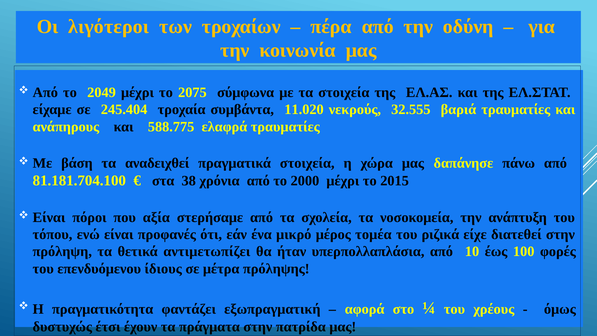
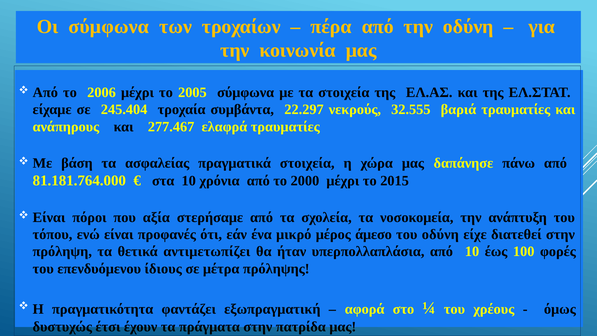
Οι λιγότεροι: λιγότεροι -> σύμφωνα (109, 26)
2049: 2049 -> 2006 (102, 92)
2075: 2075 -> 2005 (192, 92)
11.020: 11.020 -> 22.297 (304, 109)
588.775: 588.775 -> 277.467 (171, 127)
αναδειχθεί: αναδειχθεί -> ασφαλείας (157, 163)
81.181.704.100: 81.181.704.100 -> 81.181.764.000 (79, 181)
στα 38: 38 -> 10 (189, 181)
τομέα: τομέα -> άμεσο (374, 234)
του ριζικά: ριζικά -> οδύνη (440, 234)
